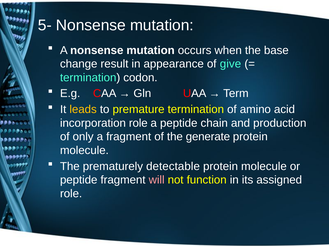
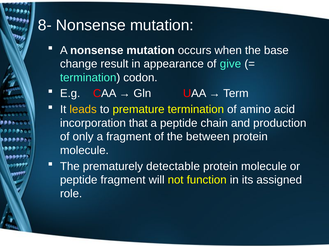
5-: 5- -> 8- (45, 25)
incorporation role: role -> that (138, 123)
generate: generate -> between (208, 137)
will colour: pink -> white (157, 180)
